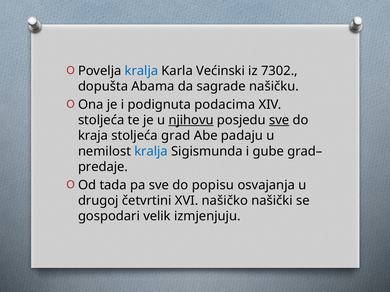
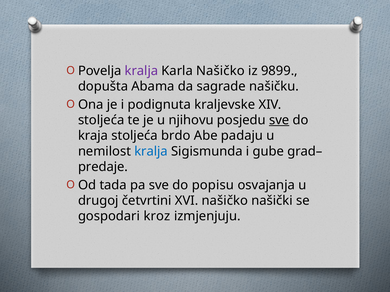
kralja colour: blue -> purple (141, 71)
Karla Većinski: Većinski -> Našičko (220, 71)
7302: 7302 -> 9899 (279, 71)
podacima: podacima -> kraljevske (225, 105)
njihovu underline: present -> none (191, 120)
grad: grad -> brdo (176, 136)
velik: velik -> kroz (157, 217)
